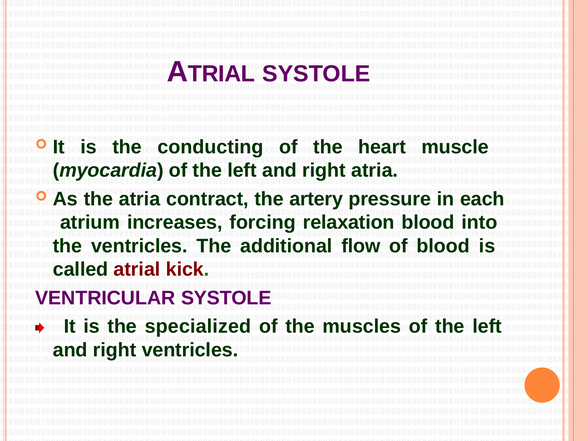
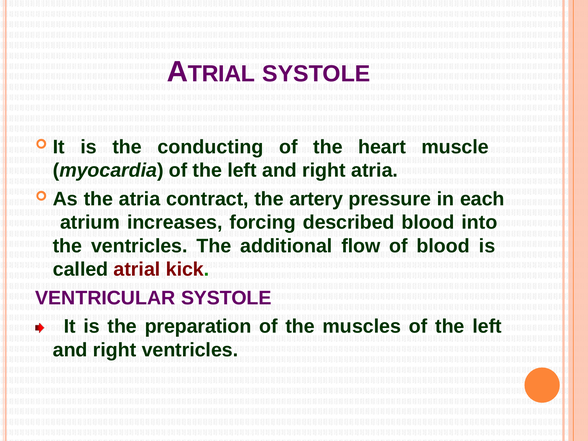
relaxation: relaxation -> described (349, 222)
specialized: specialized -> preparation (198, 326)
